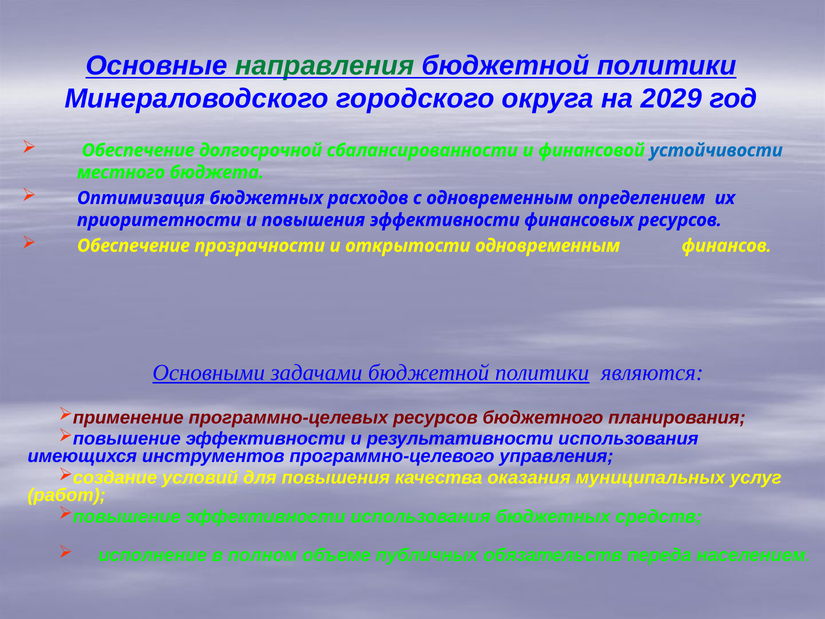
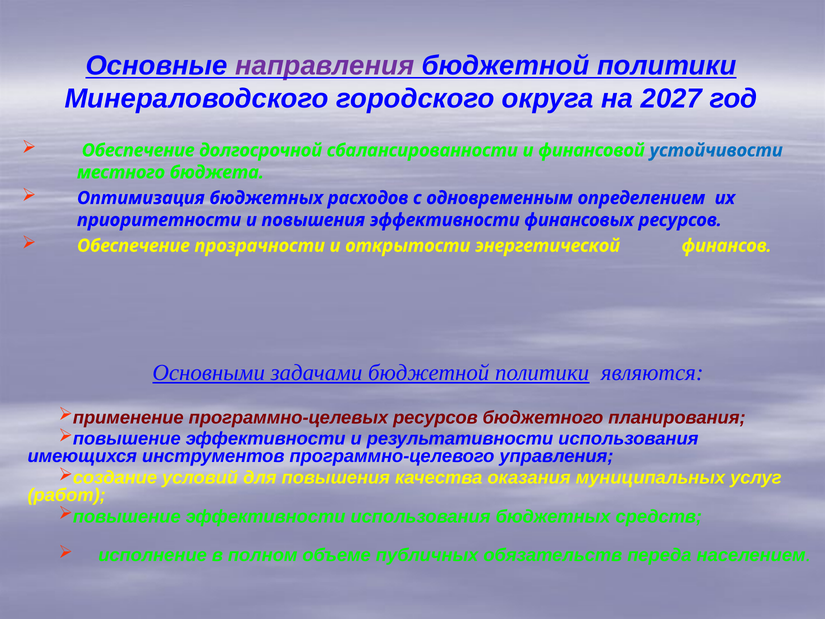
направления colour: green -> purple (325, 66)
2029: 2029 -> 2027 (671, 99)
открытости одновременным: одновременным -> энергетической (548, 246)
